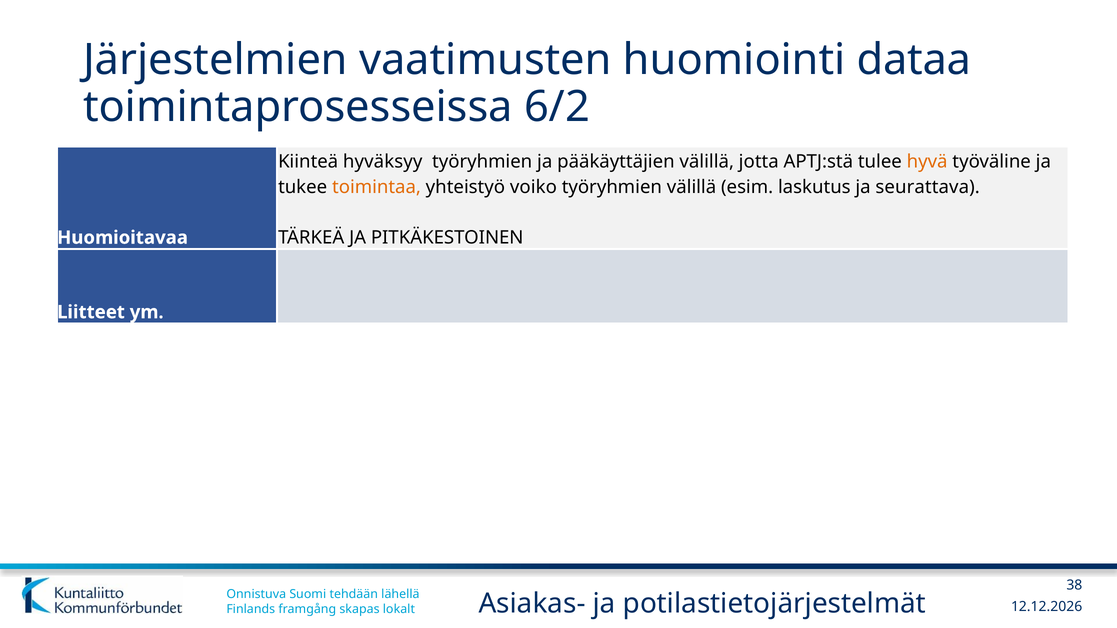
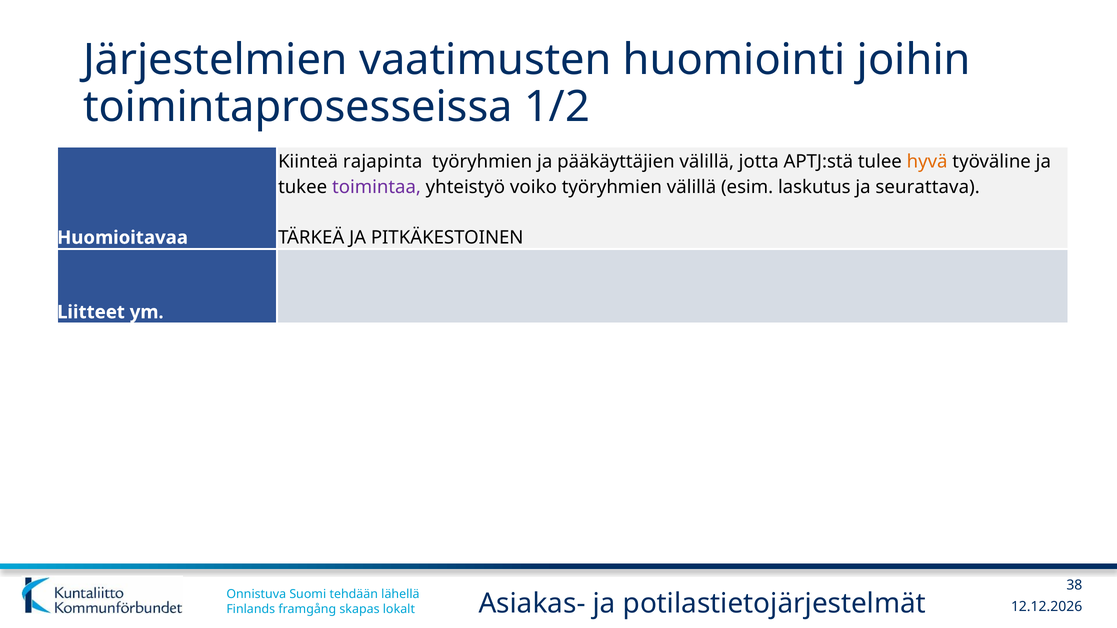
dataa: dataa -> joihin (914, 60)
6/2: 6/2 -> 1/2 (557, 107)
hyväksyy: hyväksyy -> rajapinta (383, 162)
toimintaa colour: orange -> purple (377, 187)
